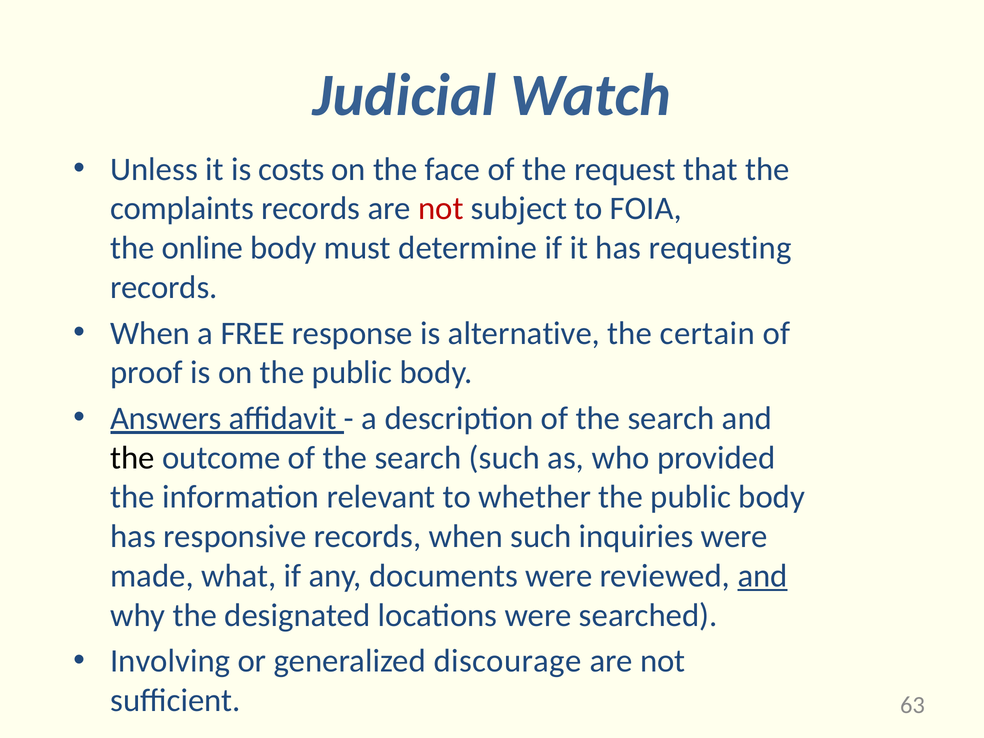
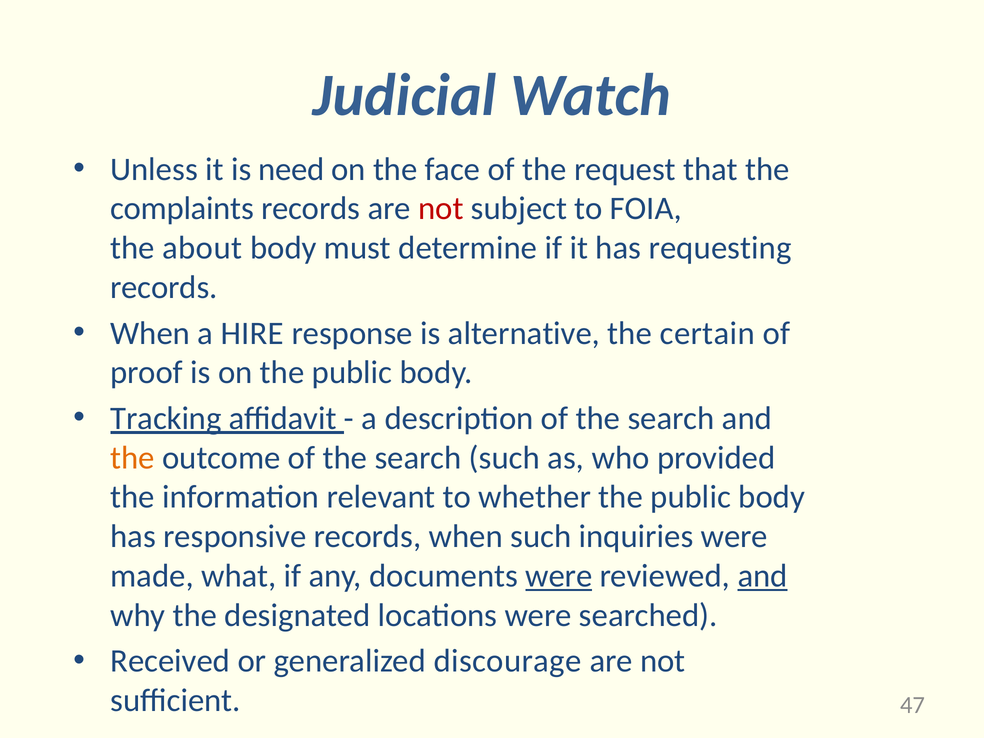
costs: costs -> need (291, 169)
online: online -> about (202, 248)
FREE: FREE -> HIRE (252, 333)
Answers: Answers -> Tracking (166, 418)
the colour: black -> orange (133, 458)
were underline: none -> present (559, 576)
Involving: Involving -> Received (170, 661)
63: 63 -> 47 (912, 705)
